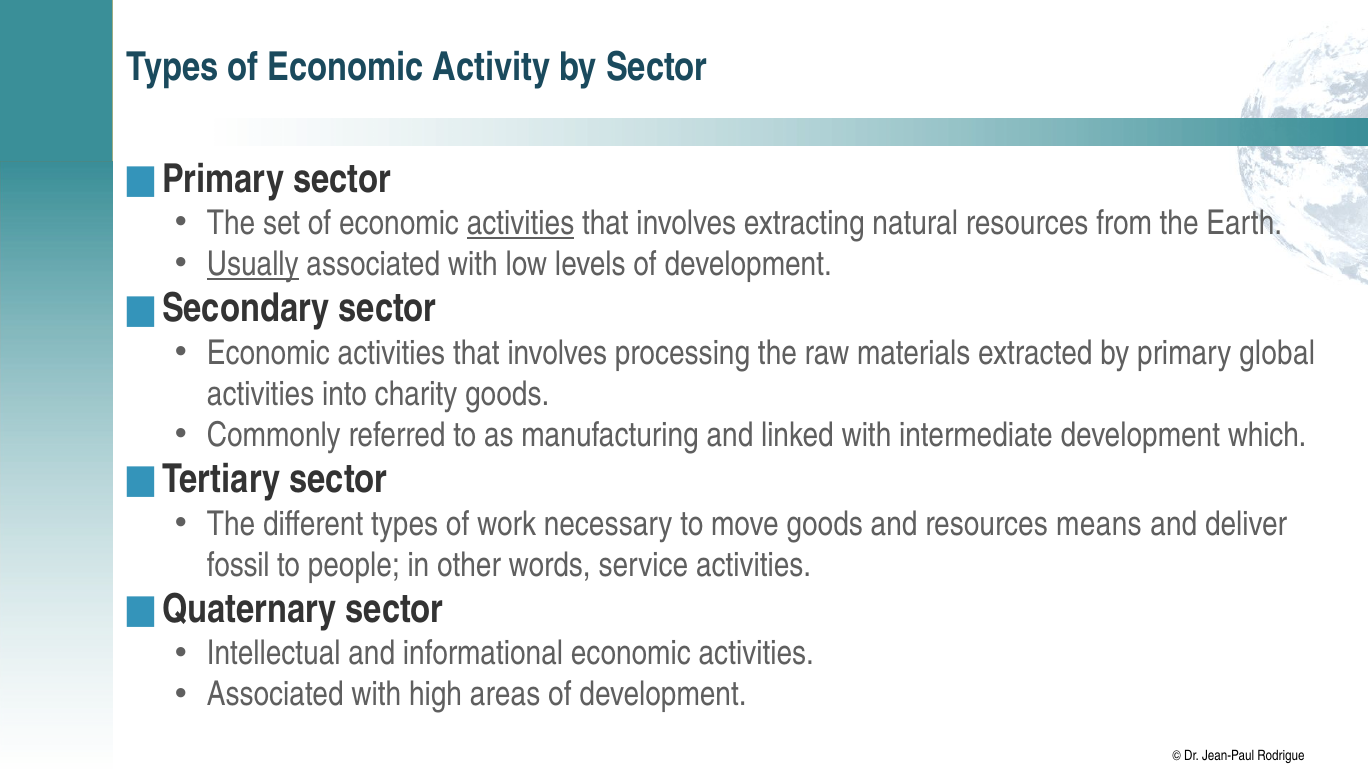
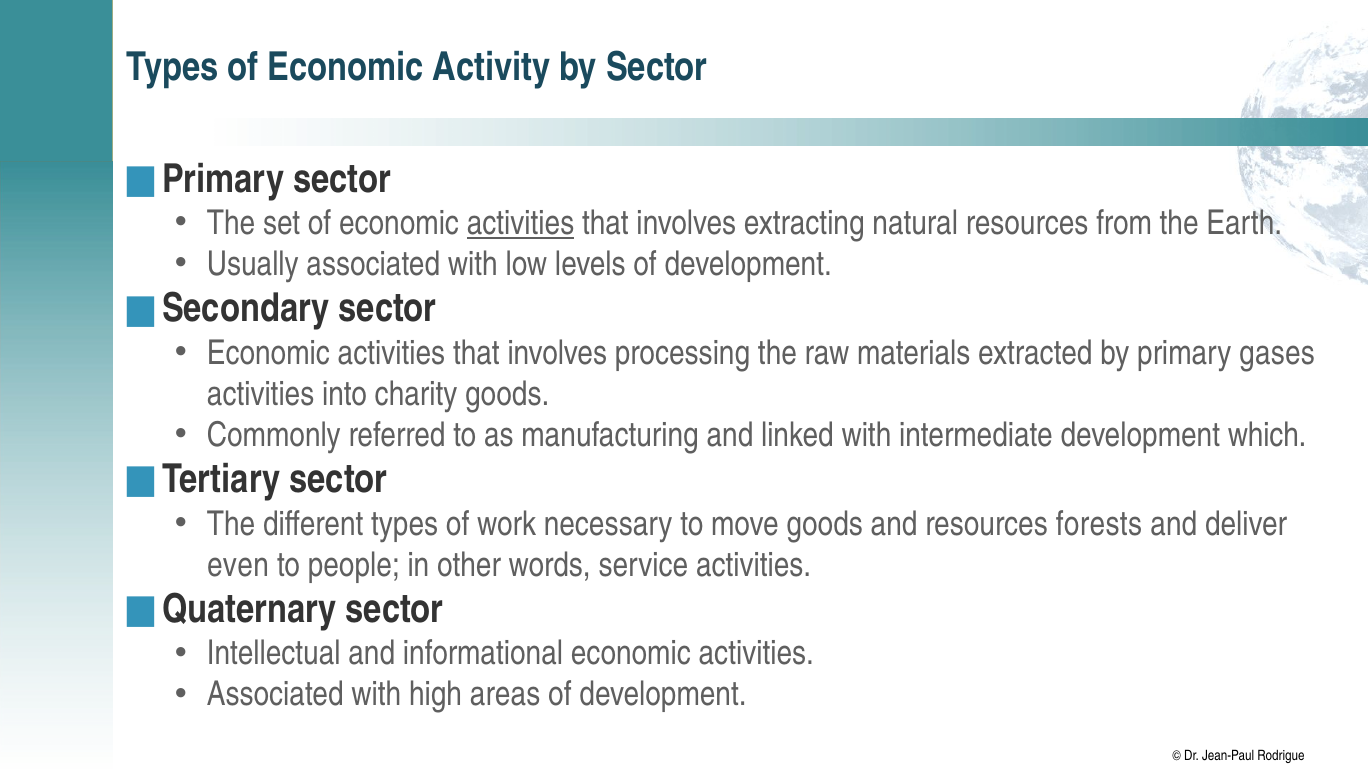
Usually underline: present -> none (253, 264)
global: global -> gases (1277, 353)
means: means -> forests (1099, 524)
fossil: fossil -> even (238, 565)
